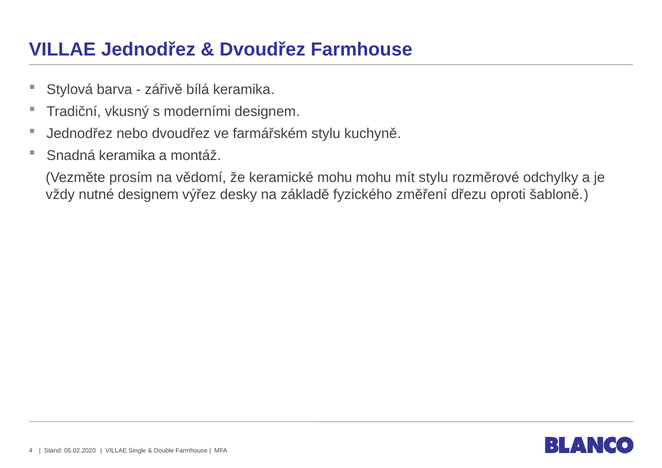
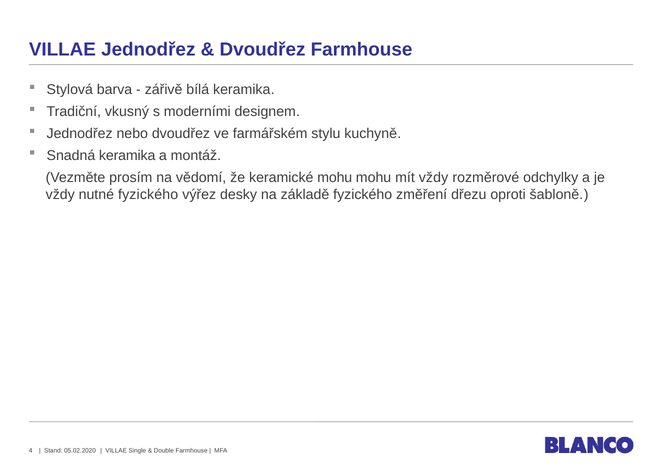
mít stylu: stylu -> vždy (434, 178)
nutné designem: designem -> fyzického (148, 195)
